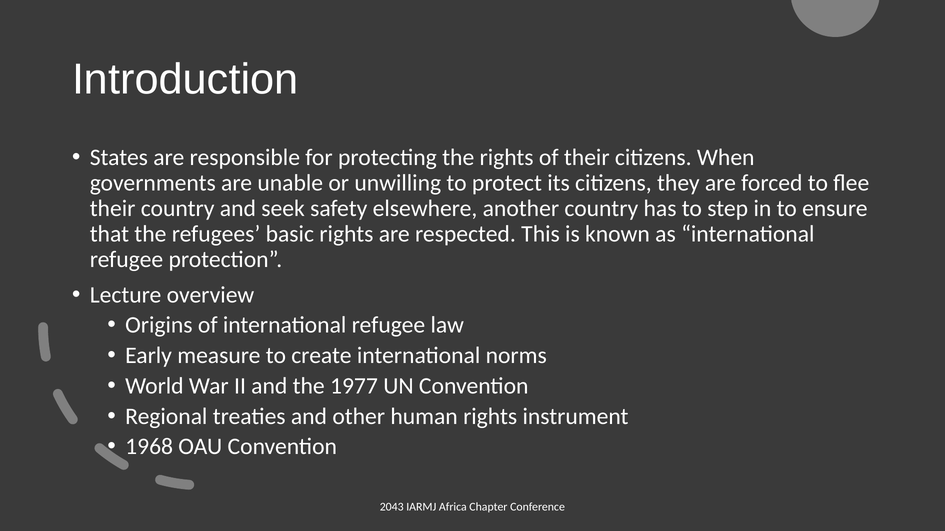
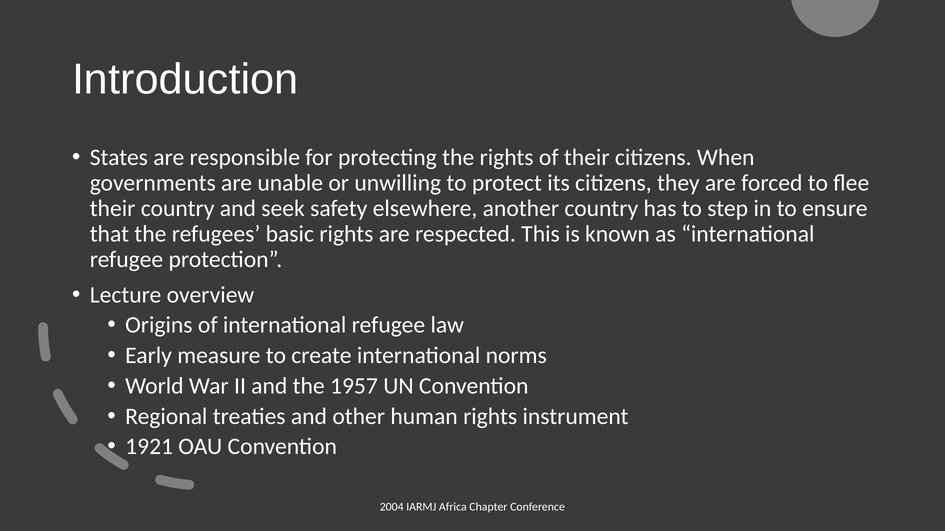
1977: 1977 -> 1957 (354, 386)
1968: 1968 -> 1921 (149, 447)
2043: 2043 -> 2004 (392, 508)
